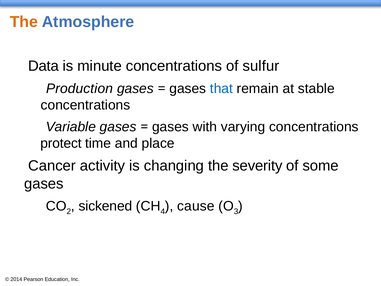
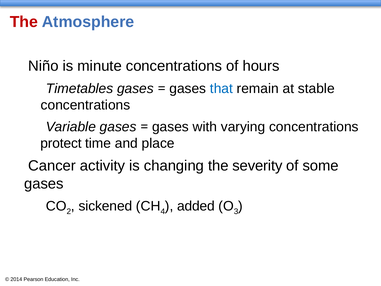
The colour: orange -> red (24, 22)
Data: Data -> Niño (43, 66)
sulfur: sulfur -> hours (261, 66)
Production: Production -> Timetables (80, 88)
cause: cause -> added (196, 206)
